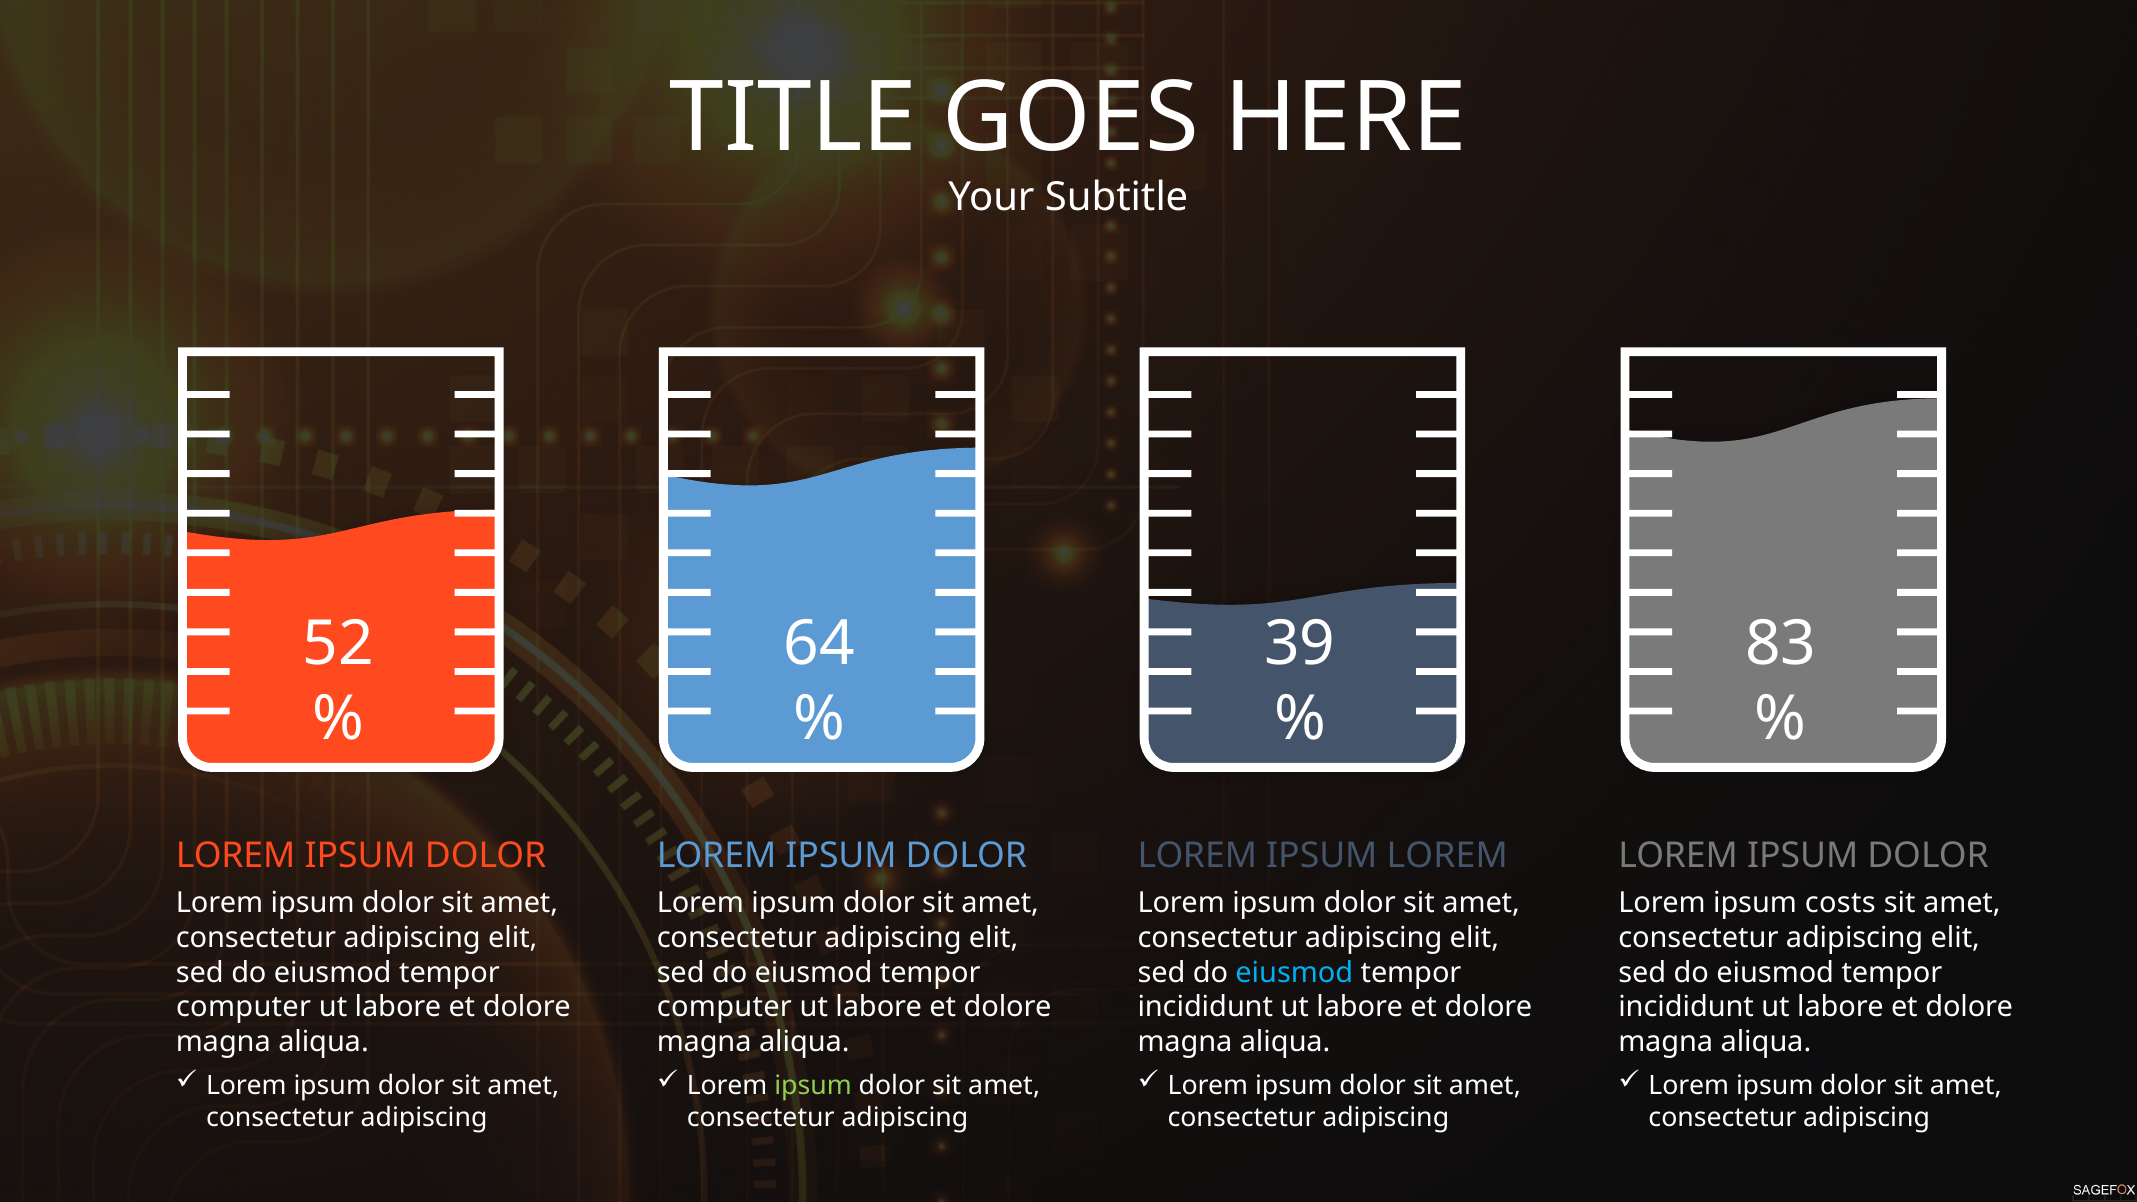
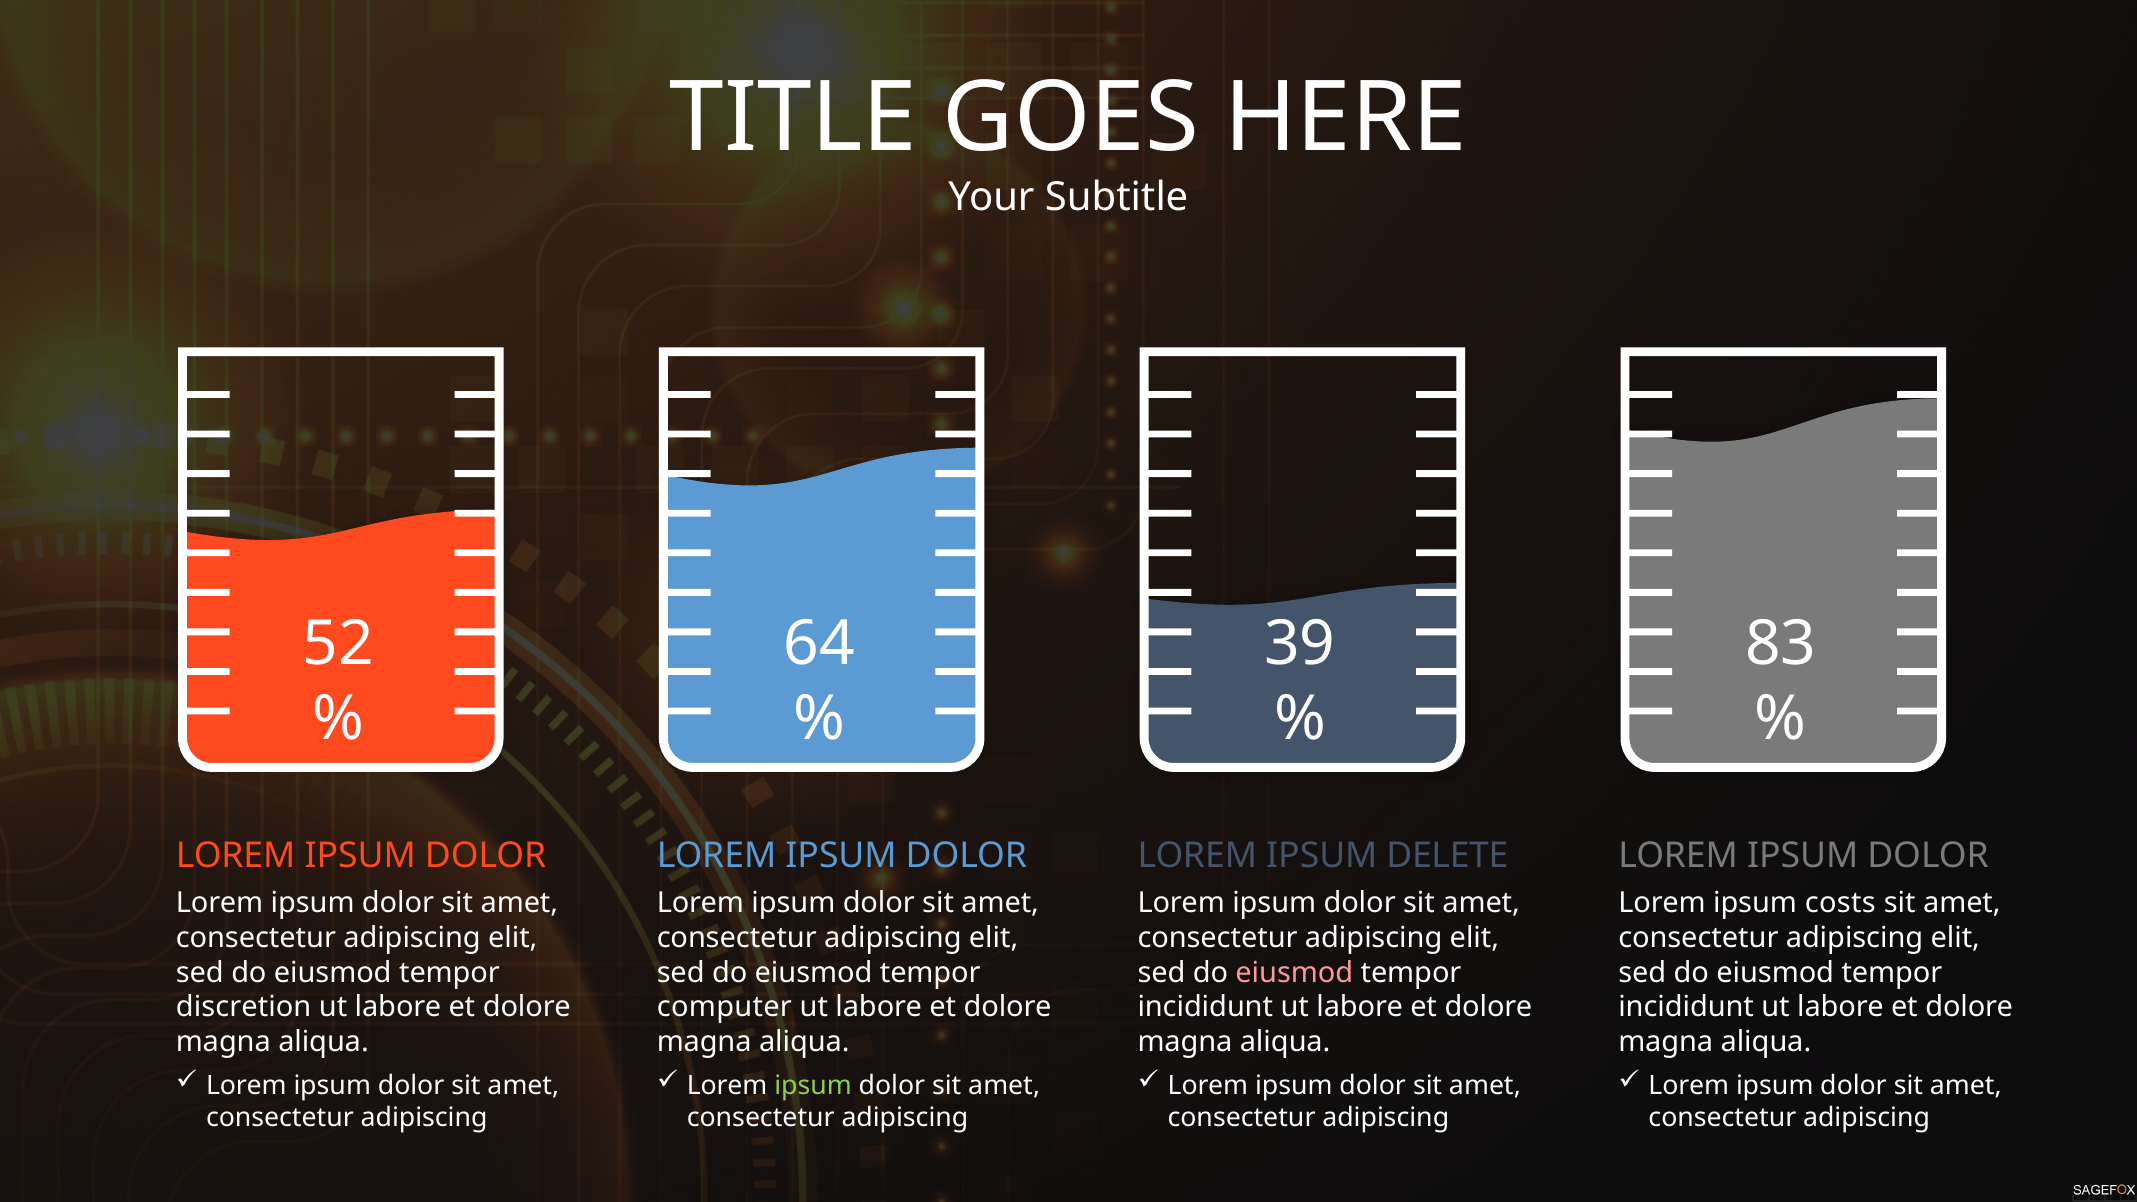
IPSUM LOREM: LOREM -> DELETE (1447, 855)
eiusmod colour: light blue -> pink (1294, 973)
computer: computer -> discretion (244, 1007)
